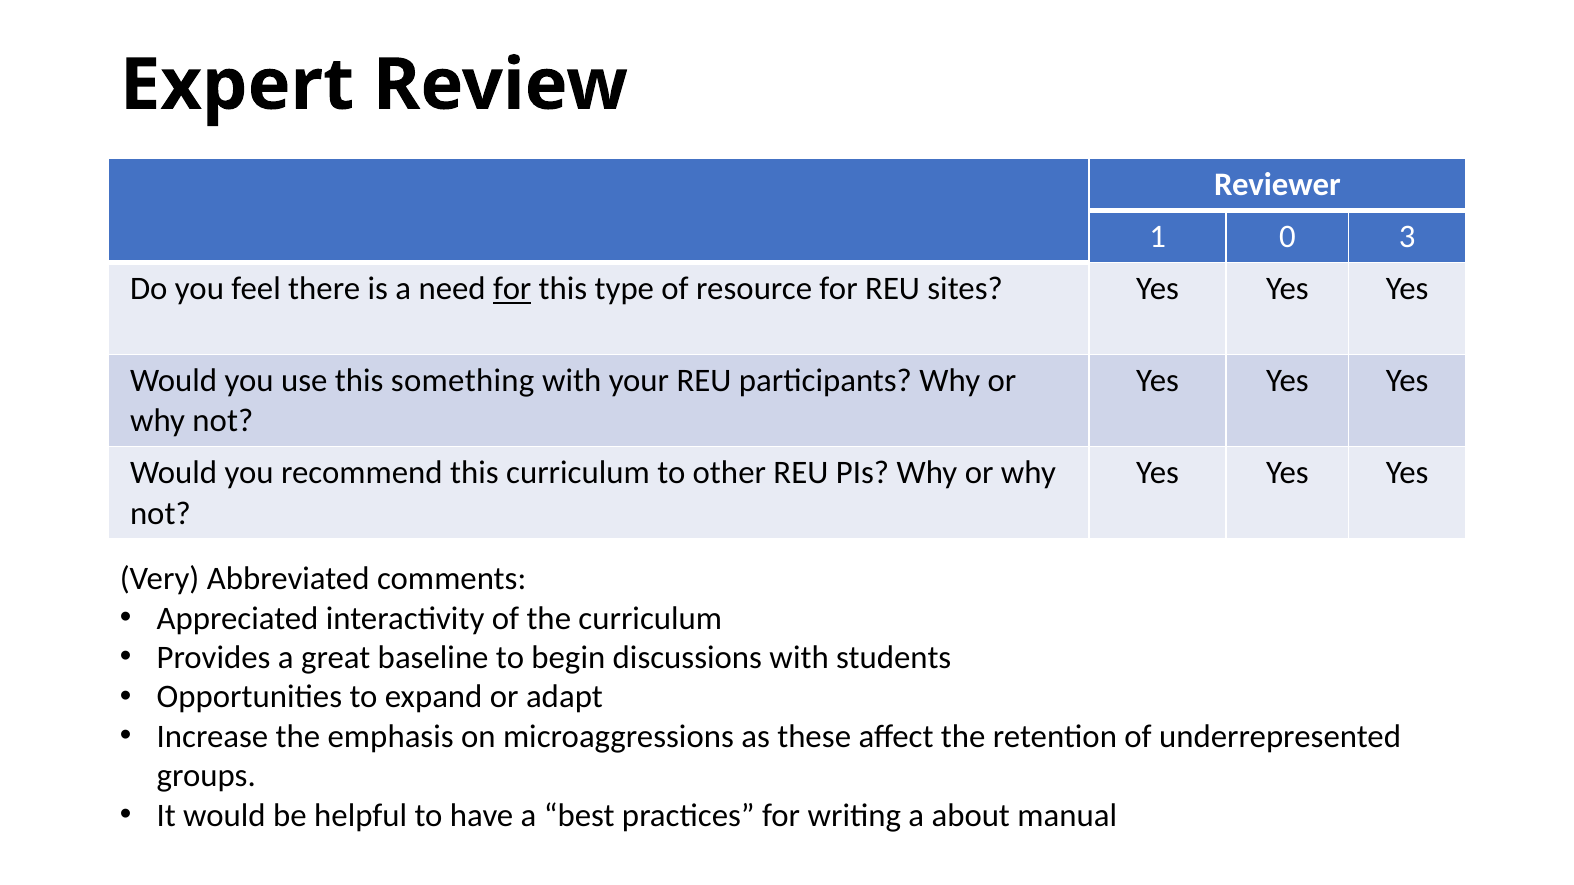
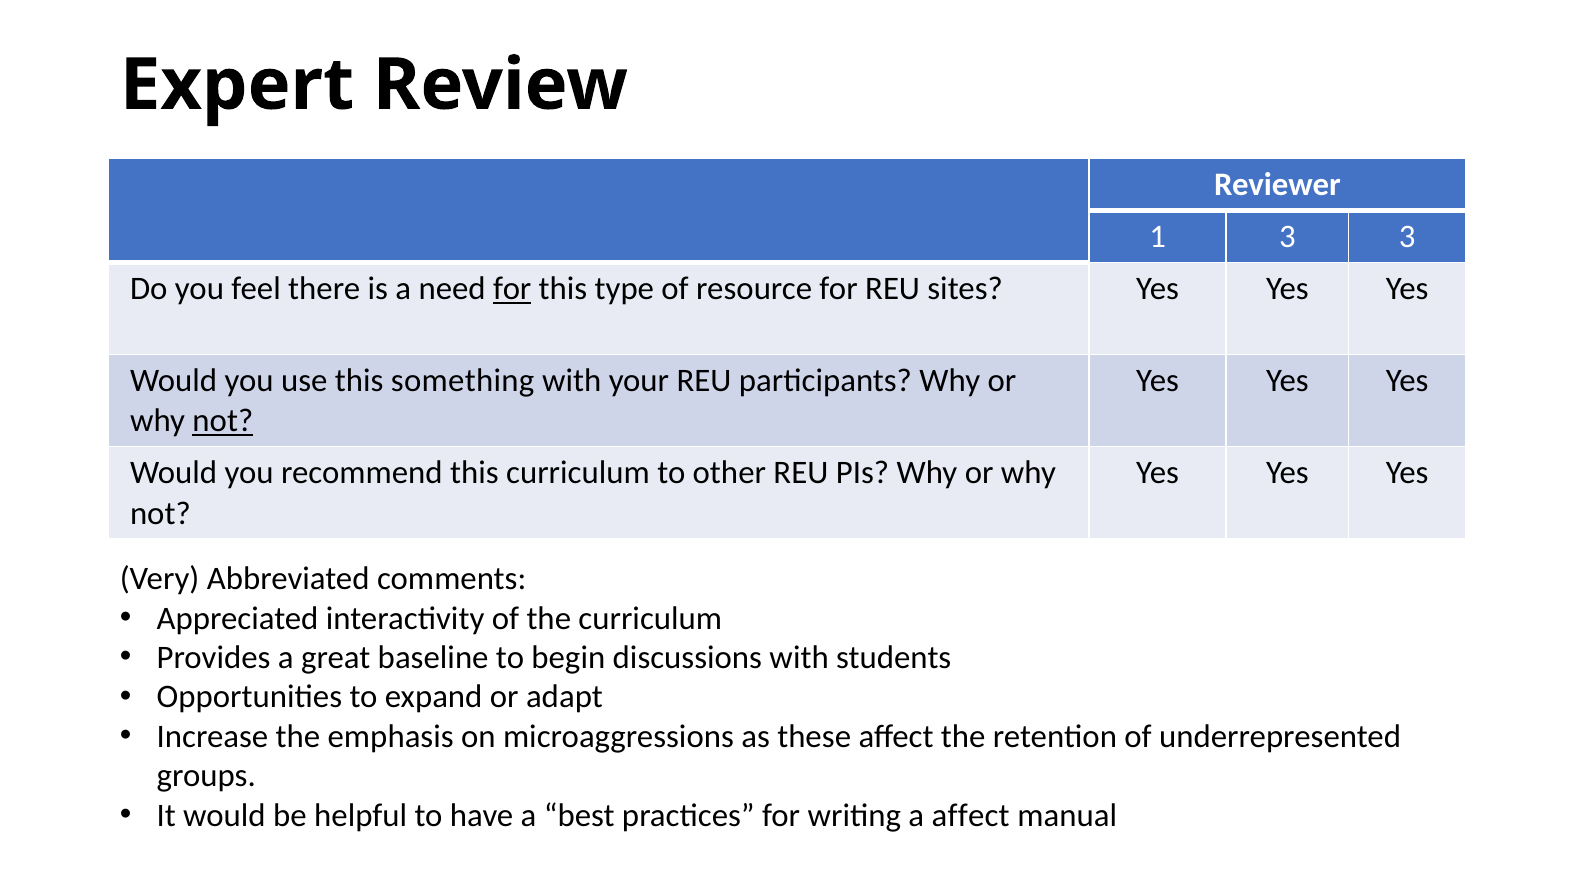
1 0: 0 -> 3 (1287, 237)
not underline: none -> present (223, 421)
a about: about -> affect (971, 816)
